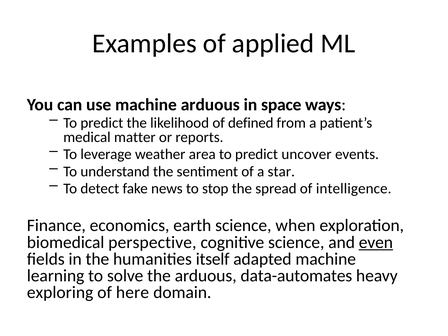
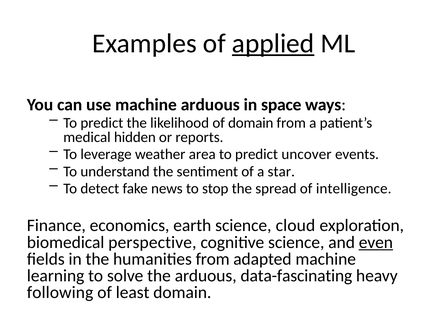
applied underline: none -> present (273, 43)
of defined: defined -> domain (251, 123)
matter: matter -> hidden (135, 137)
when: when -> cloud (295, 226)
humanities itself: itself -> from (213, 259)
data-automates: data-automates -> data-fascinating (296, 276)
exploring: exploring -> following (60, 293)
here: here -> least (133, 293)
